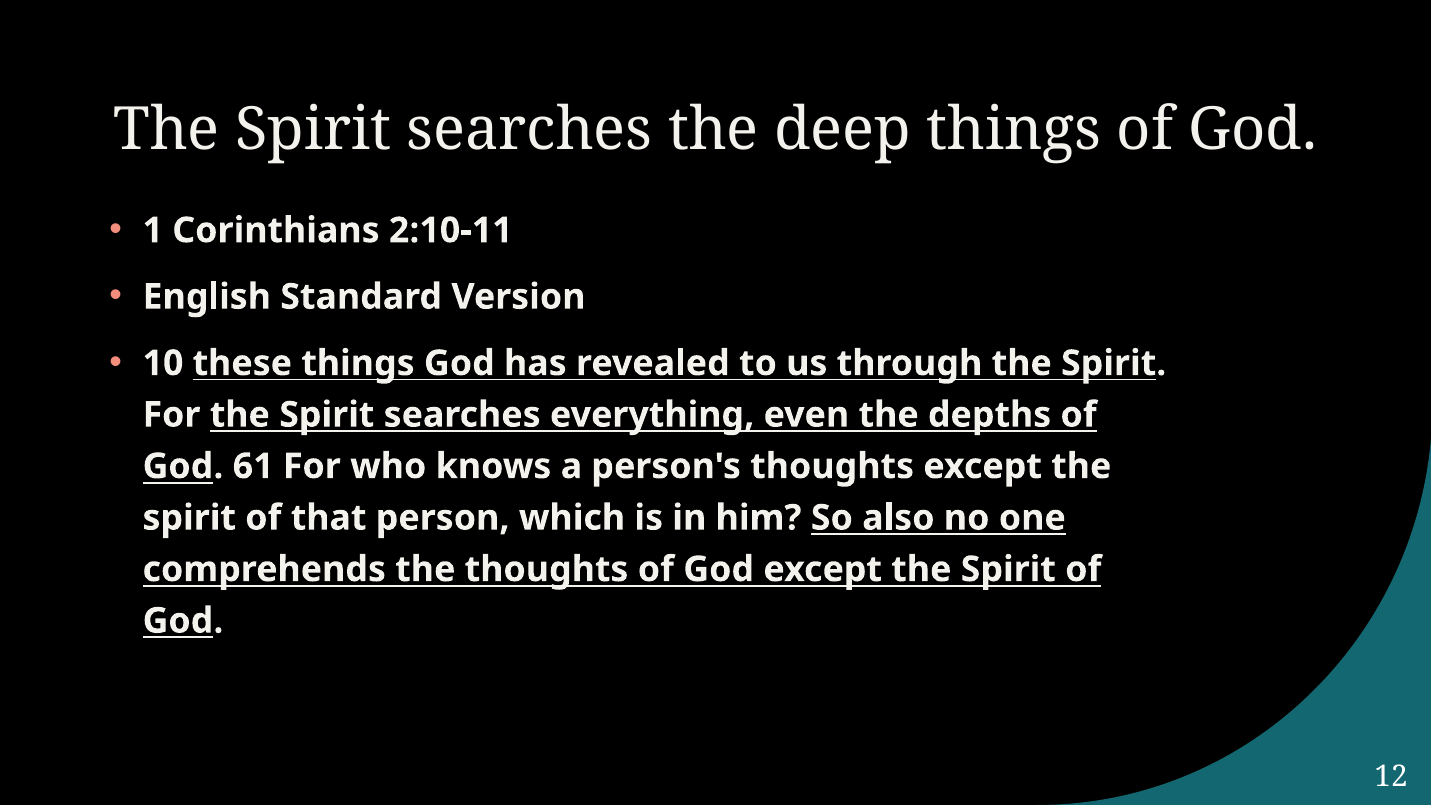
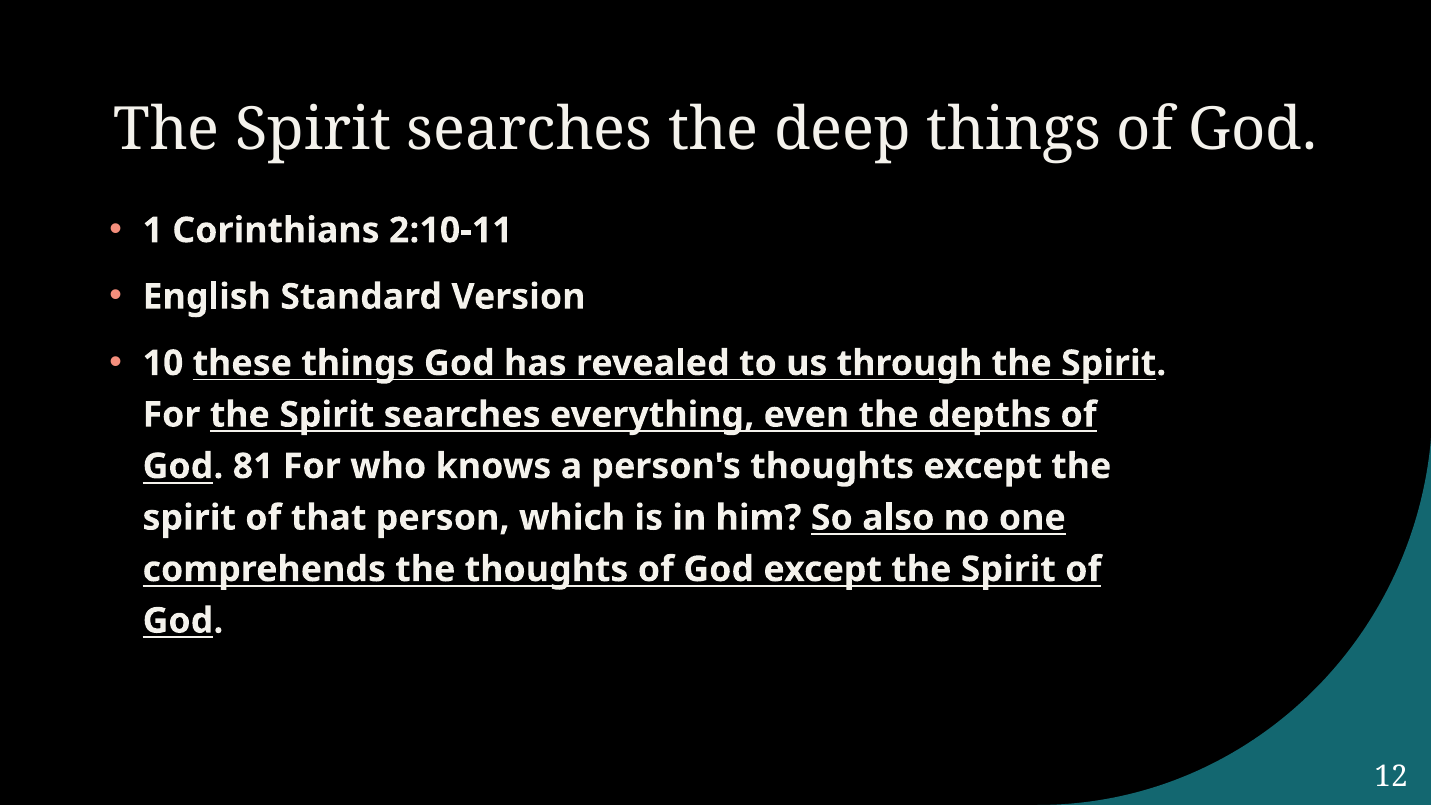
61: 61 -> 81 (253, 466)
